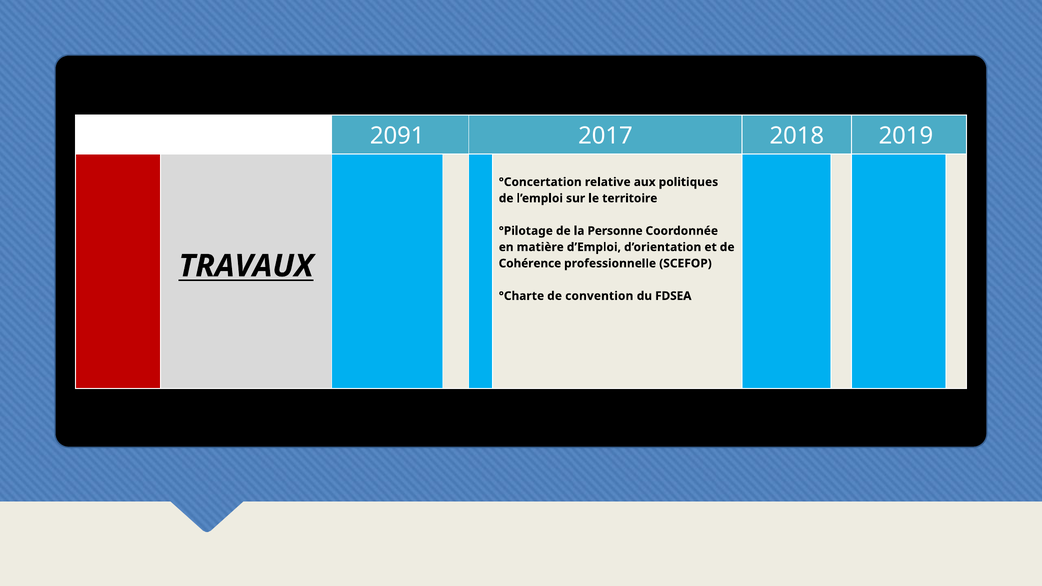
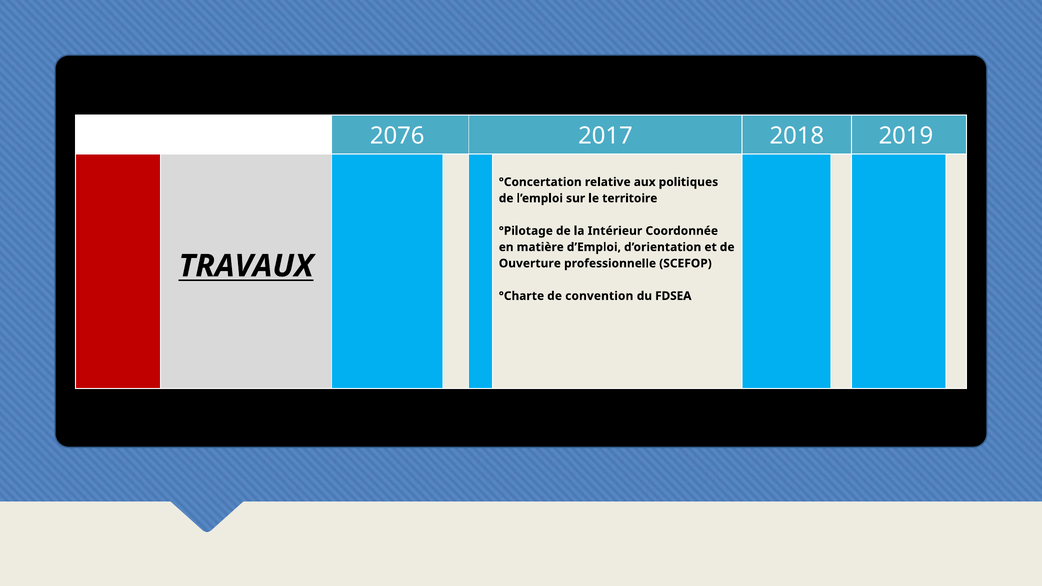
2091: 2091 -> 2076 (397, 136)
Personne: Personne -> Intérieur (615, 231)
Cohérence: Cohérence -> Ouverture (530, 263)
